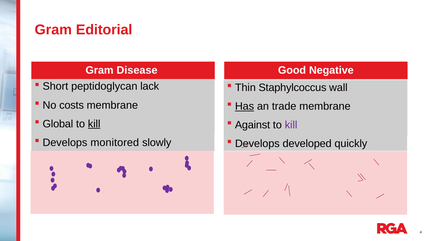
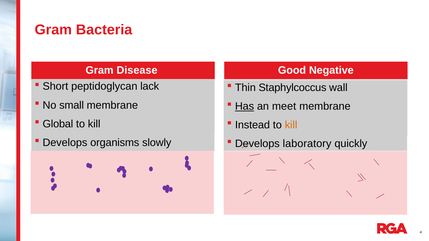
Editorial: Editorial -> Bacteria (104, 30)
costs: costs -> small (72, 105)
trade: trade -> meet (284, 106)
kill underline: present -> none (94, 124)
Against: Against -> Instead (252, 125)
kill colour: purple -> orange (291, 125)
monitored: monitored -> organisms (115, 143)
developed: developed -> laboratory (307, 144)
